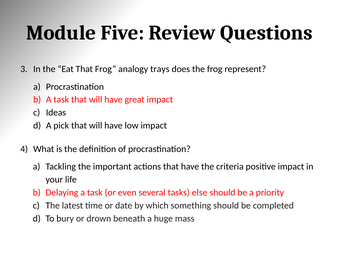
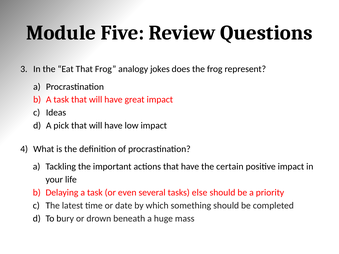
trays: trays -> jokes (160, 69)
criteria: criteria -> certain (230, 167)
